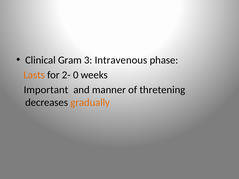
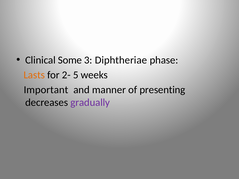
Gram: Gram -> Some (70, 60)
Intravenous: Intravenous -> Diphtheriae (121, 60)
0: 0 -> 5 (76, 75)
thretening: thretening -> presenting (162, 90)
gradually colour: orange -> purple (90, 103)
